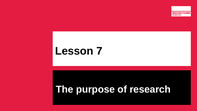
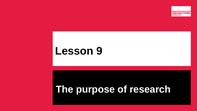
7: 7 -> 9 (99, 51)
